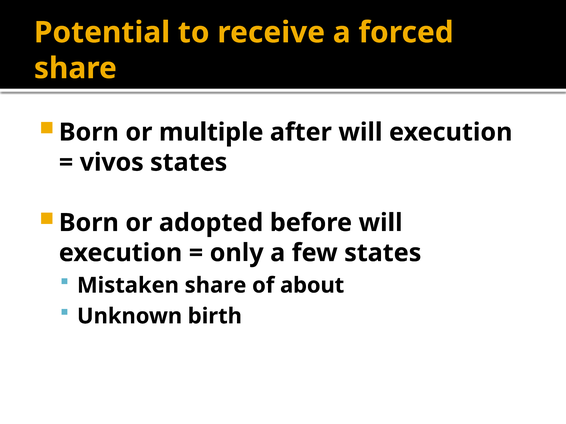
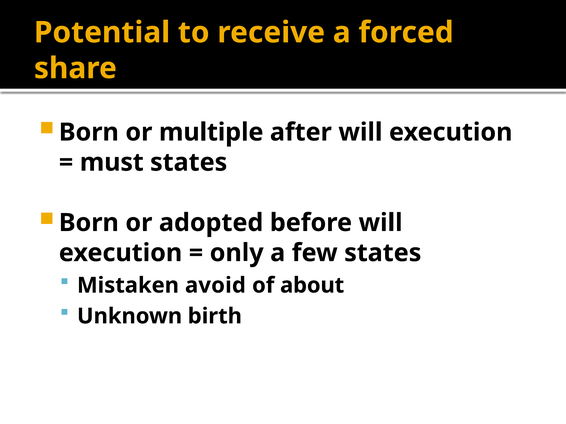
vivos: vivos -> must (112, 163)
Mistaken share: share -> avoid (215, 286)
